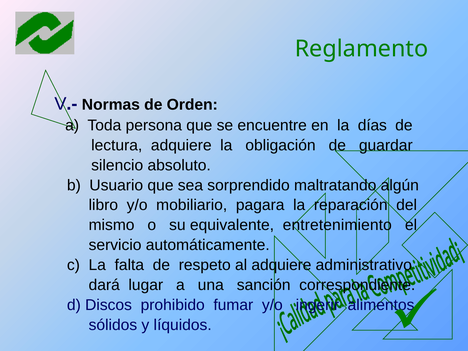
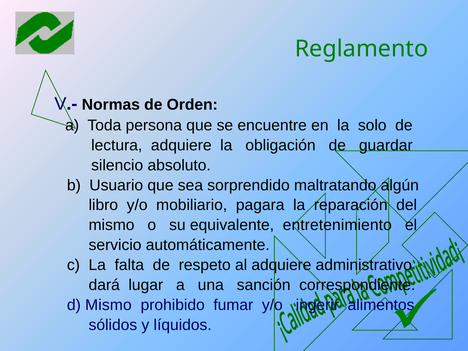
días: días -> solo (372, 125)
d Discos: Discos -> Mismo (108, 305)
